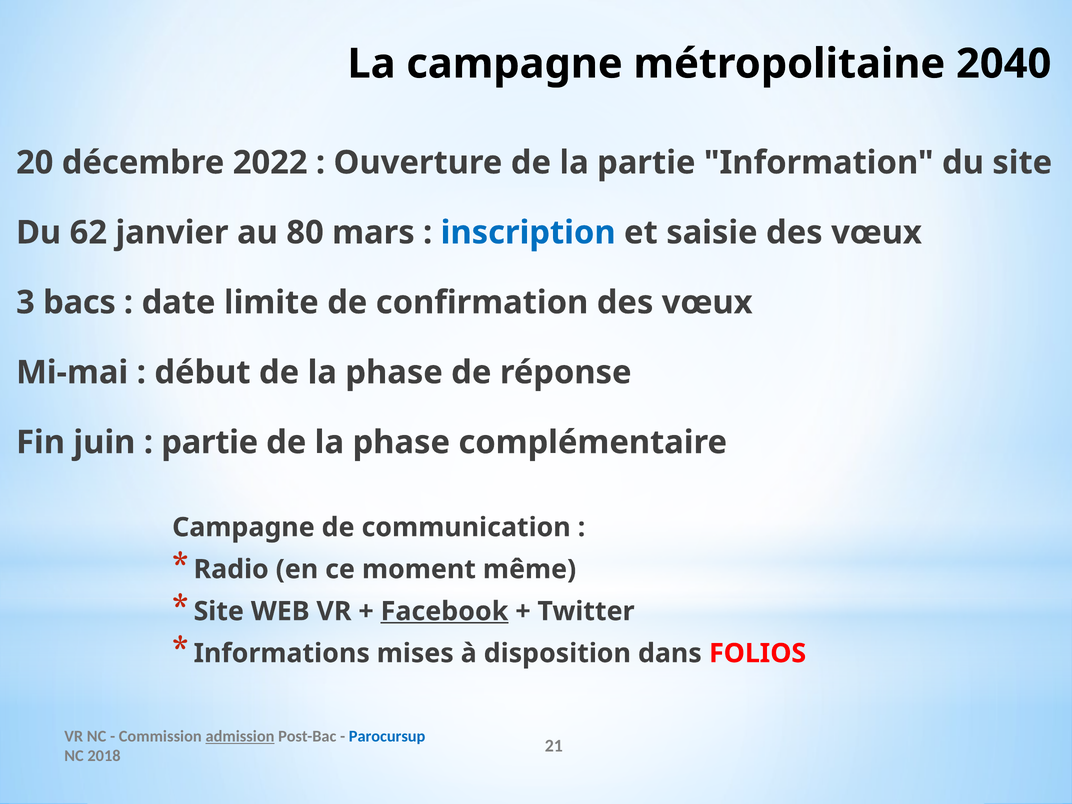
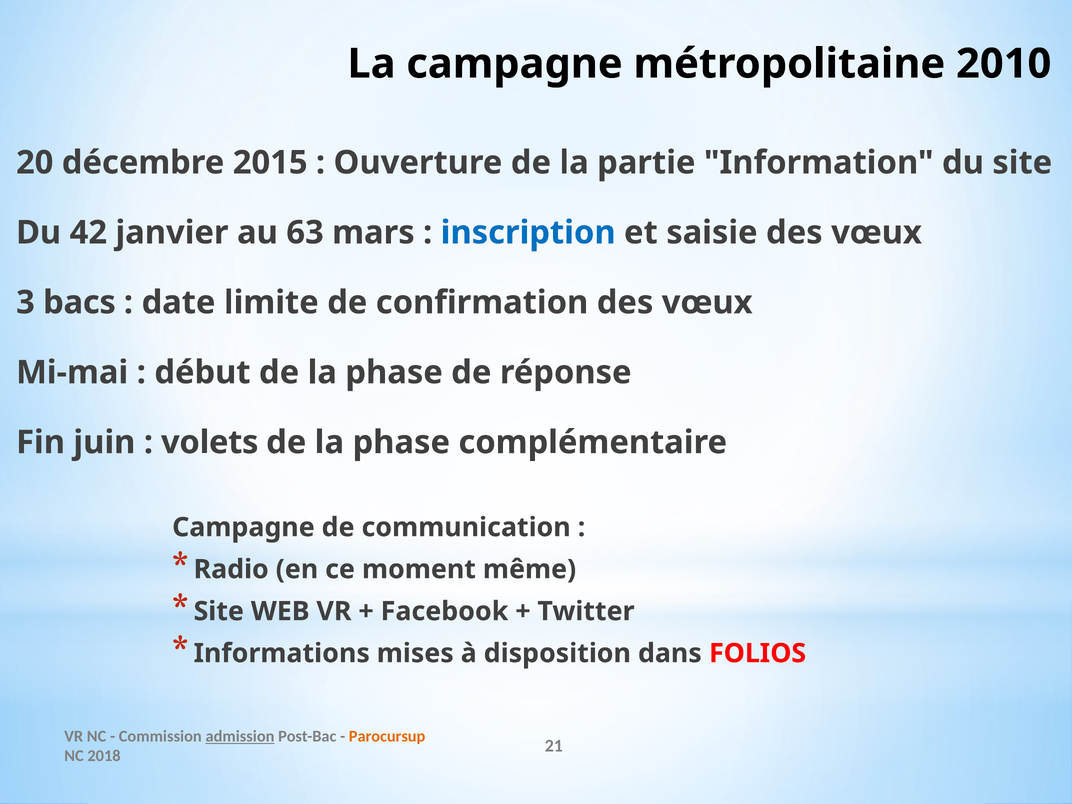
2040: 2040 -> 2010 (1004, 64)
2022: 2022 -> 2015 (270, 163)
62: 62 -> 42 (88, 233)
80: 80 -> 63 (305, 233)
partie: partie -> volets (210, 442)
Facebook underline: present -> none (444, 611)
Parocursup colour: blue -> orange (387, 736)
